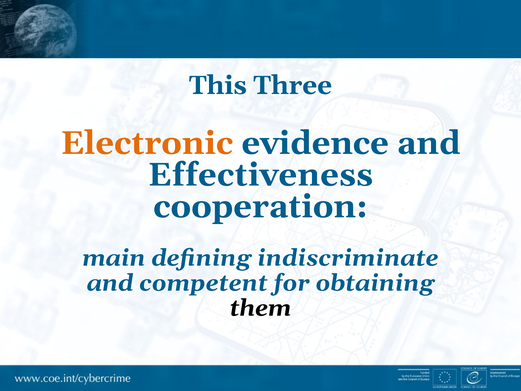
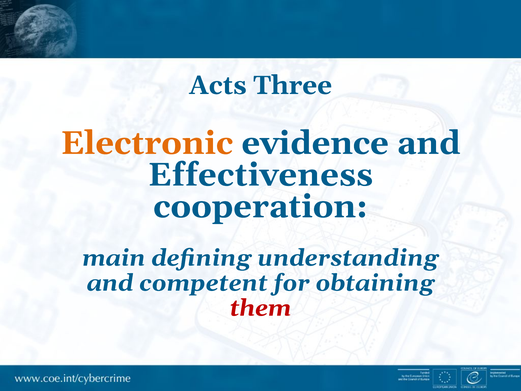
This: This -> Acts (218, 85)
indiscriminate: indiscriminate -> understanding (348, 258)
them colour: black -> red (261, 308)
